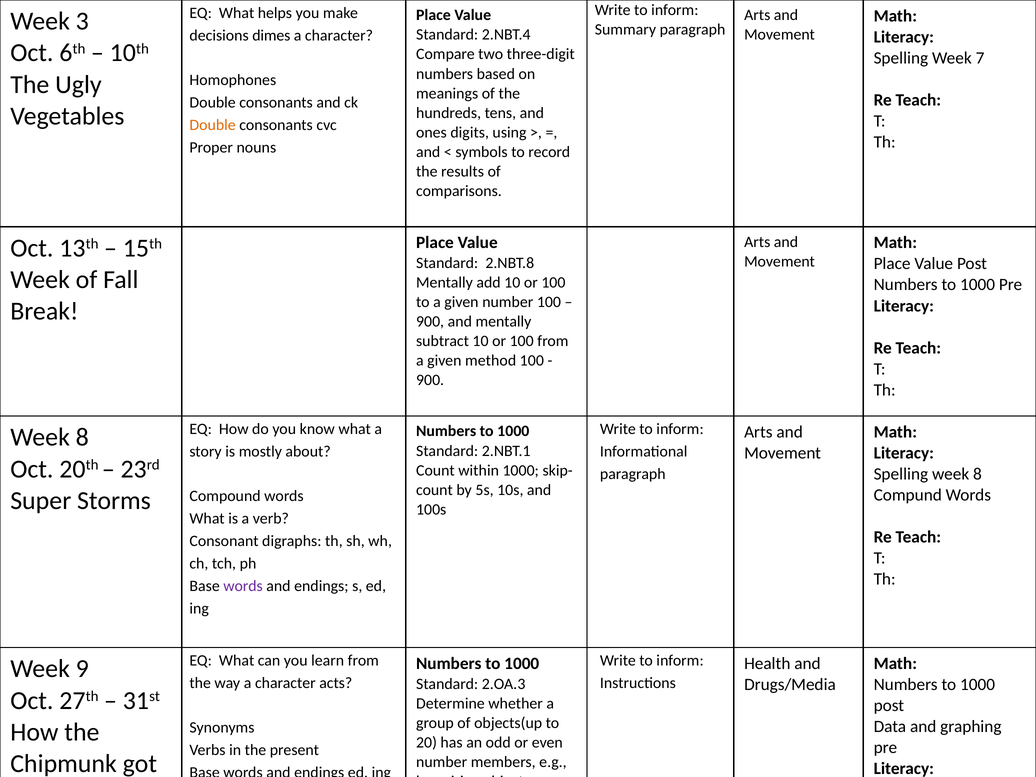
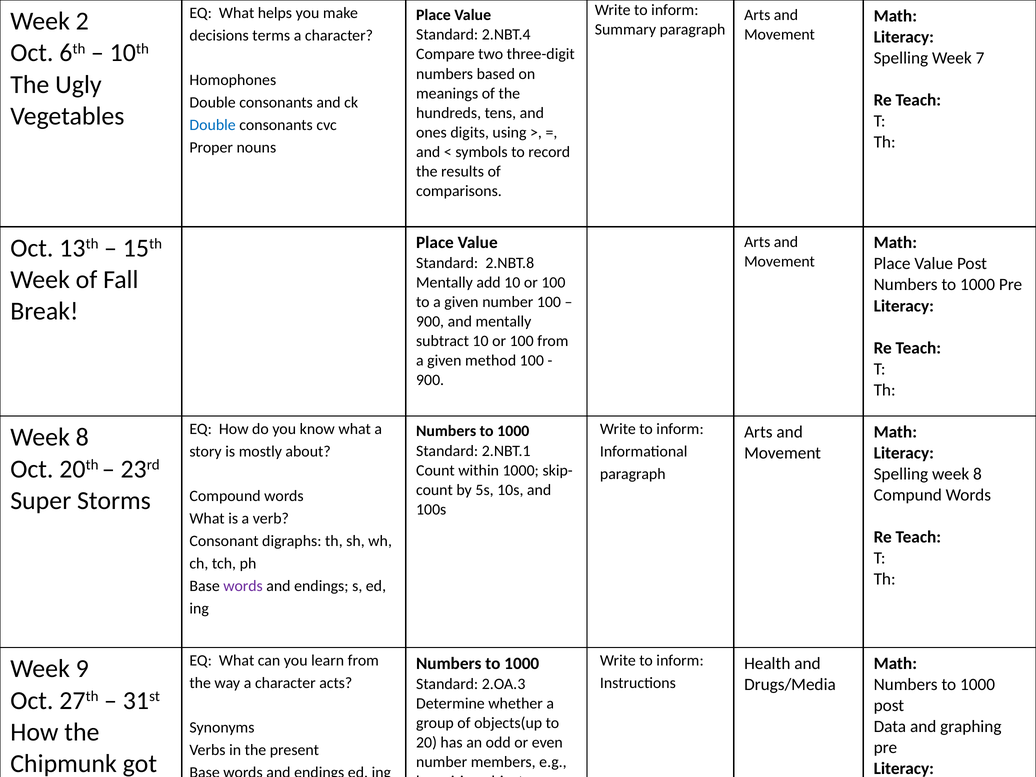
3: 3 -> 2 (82, 21)
dimes: dimes -> terms (271, 35)
Double colour: orange -> blue (213, 125)
